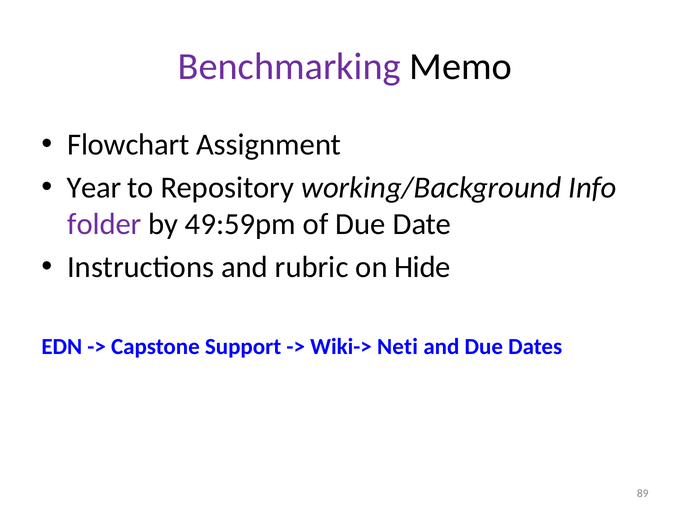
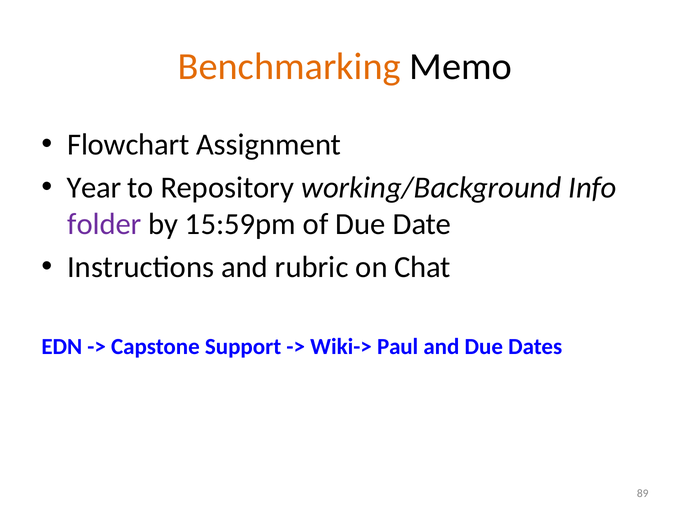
Benchmarking colour: purple -> orange (289, 67)
49:59pm: 49:59pm -> 15:59pm (240, 225)
Hide: Hide -> Chat (422, 268)
Neti: Neti -> Paul (398, 347)
